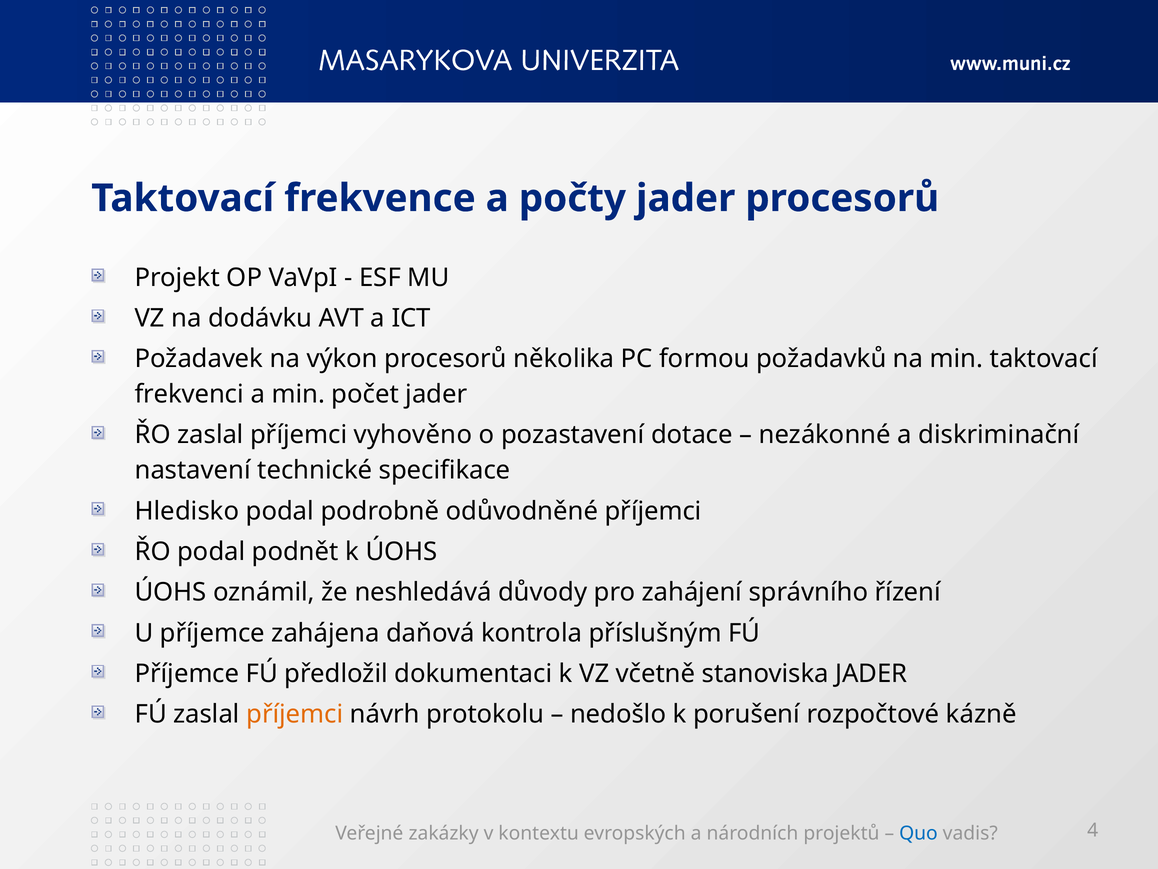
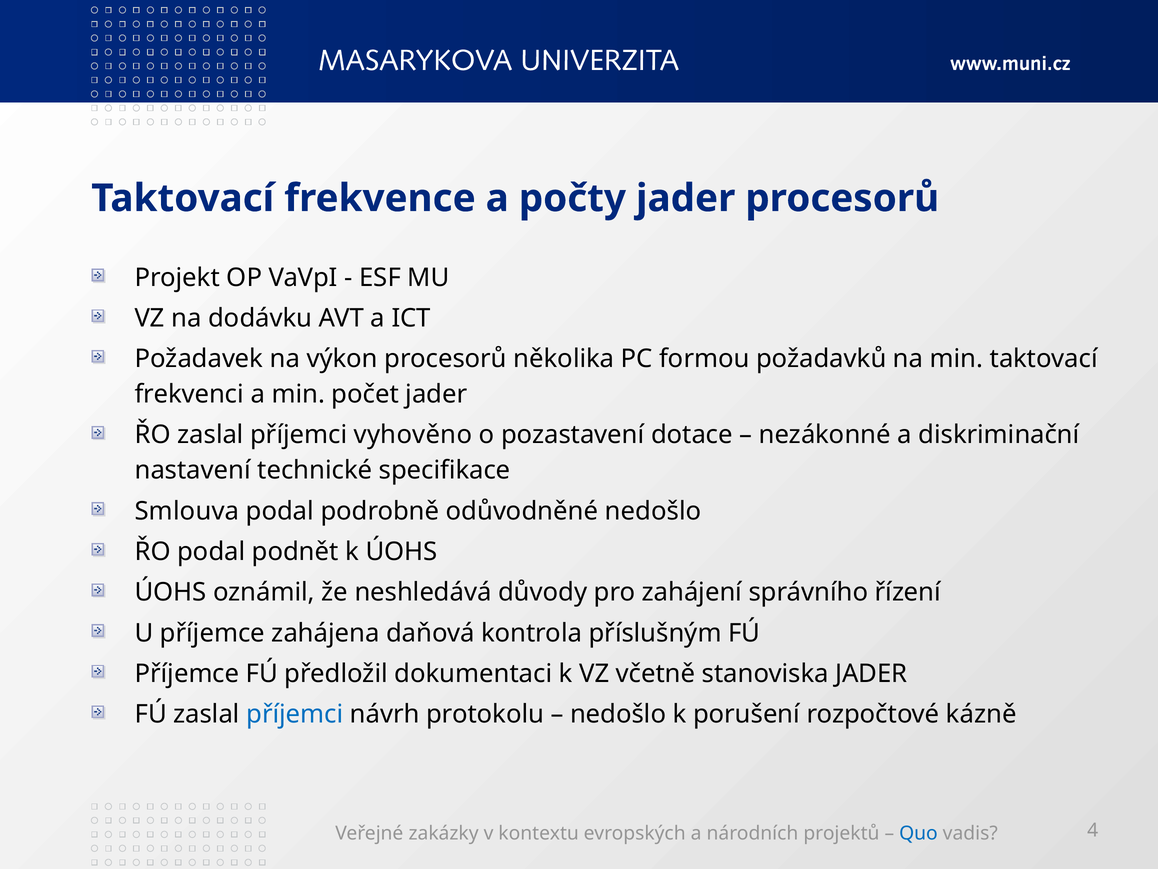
Hledisko: Hledisko -> Smlouva (187, 511)
odůvodněné příjemci: příjemci -> nedošlo (653, 511)
příjemci colour: orange -> blue (295, 714)
